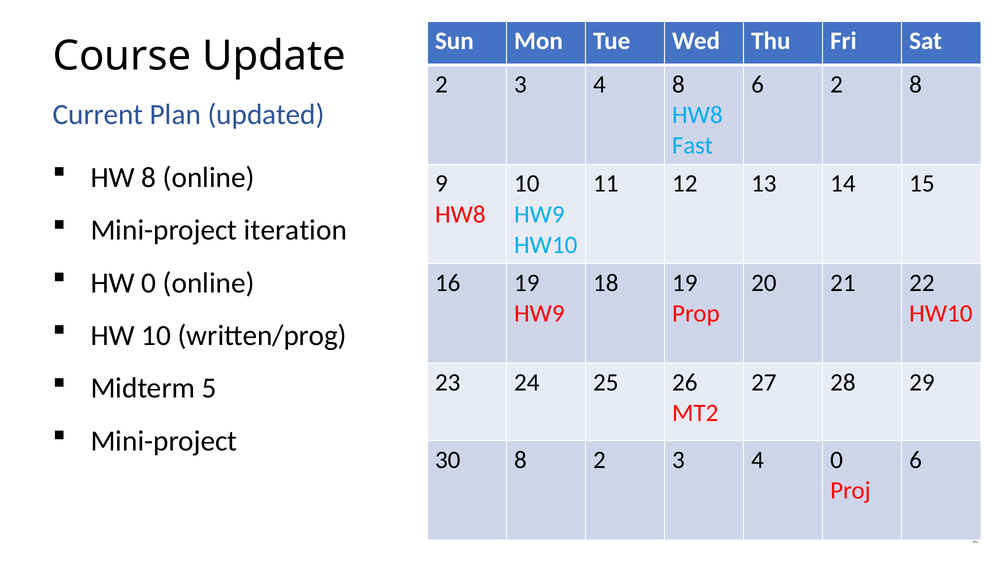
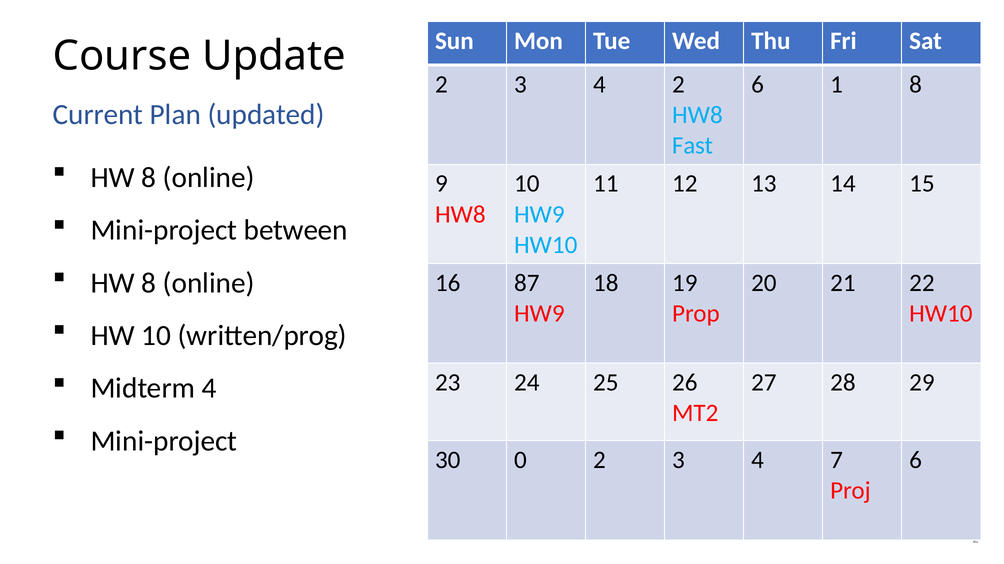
4 8: 8 -> 2 (678, 84)
6 2: 2 -> 1 (837, 84)
iteration: iteration -> between (296, 230)
0: 0 -> 8 (149, 283)
16 19: 19 -> 87 (527, 283)
Midterm 5: 5 -> 4 (209, 389)
30 8: 8 -> 0 (520, 461)
4 0: 0 -> 7 (837, 461)
